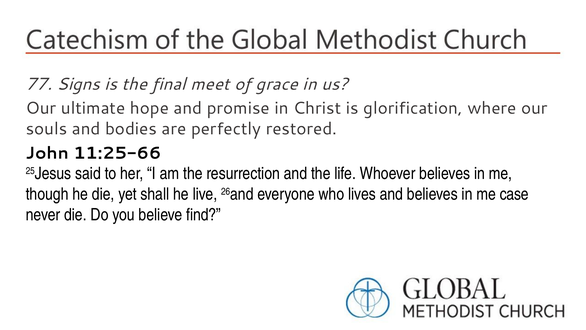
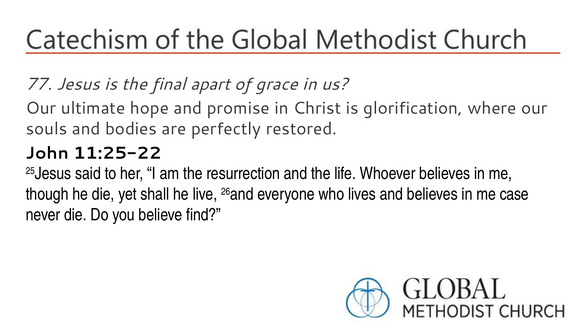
Signs: Signs -> Jesus (78, 84)
meet: meet -> apart (210, 84)
11:25-66: 11:25-66 -> 11:25-22 (117, 153)
